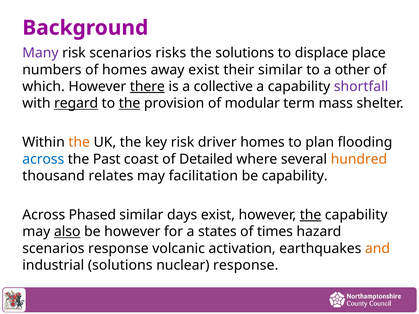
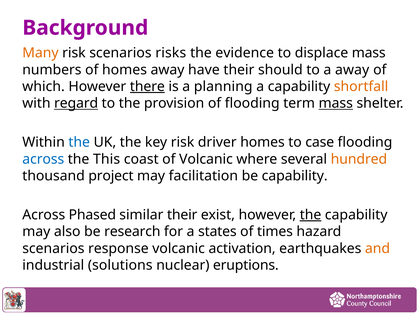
Many colour: purple -> orange (40, 53)
the solutions: solutions -> evidence (245, 53)
displace place: place -> mass (369, 53)
away exist: exist -> have (204, 70)
their similar: similar -> should (280, 70)
a other: other -> away (352, 70)
collective: collective -> planning (223, 87)
shortfall colour: purple -> orange (361, 87)
the underline: present -> none (130, 103)
of modular: modular -> flooding (252, 103)
mass underline: none -> present (336, 103)
the colour: orange -> blue (79, 142)
plan: plan -> case (320, 142)
Past: Past -> This (107, 159)
of Detailed: Detailed -> Volcanic (206, 159)
relates: relates -> project (111, 176)
similar days: days -> their (182, 215)
also underline: present -> none (67, 232)
be however: however -> research (132, 232)
nuclear response: response -> eruptions (246, 265)
